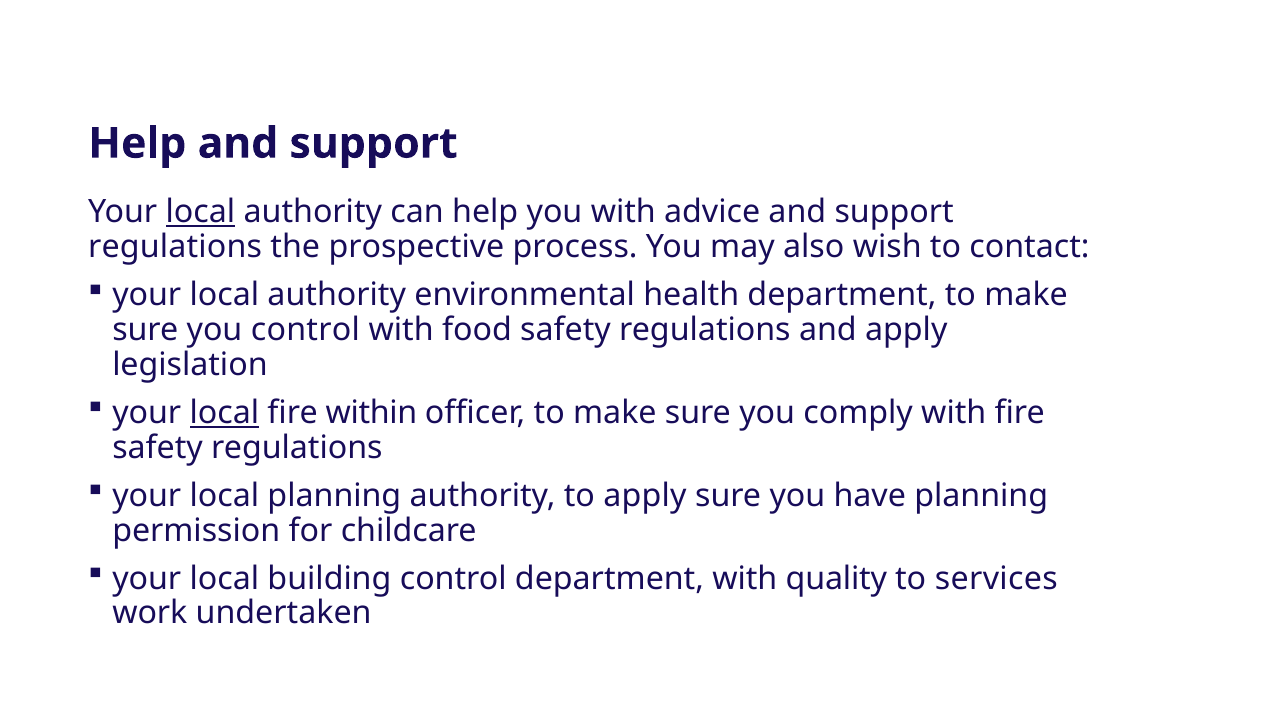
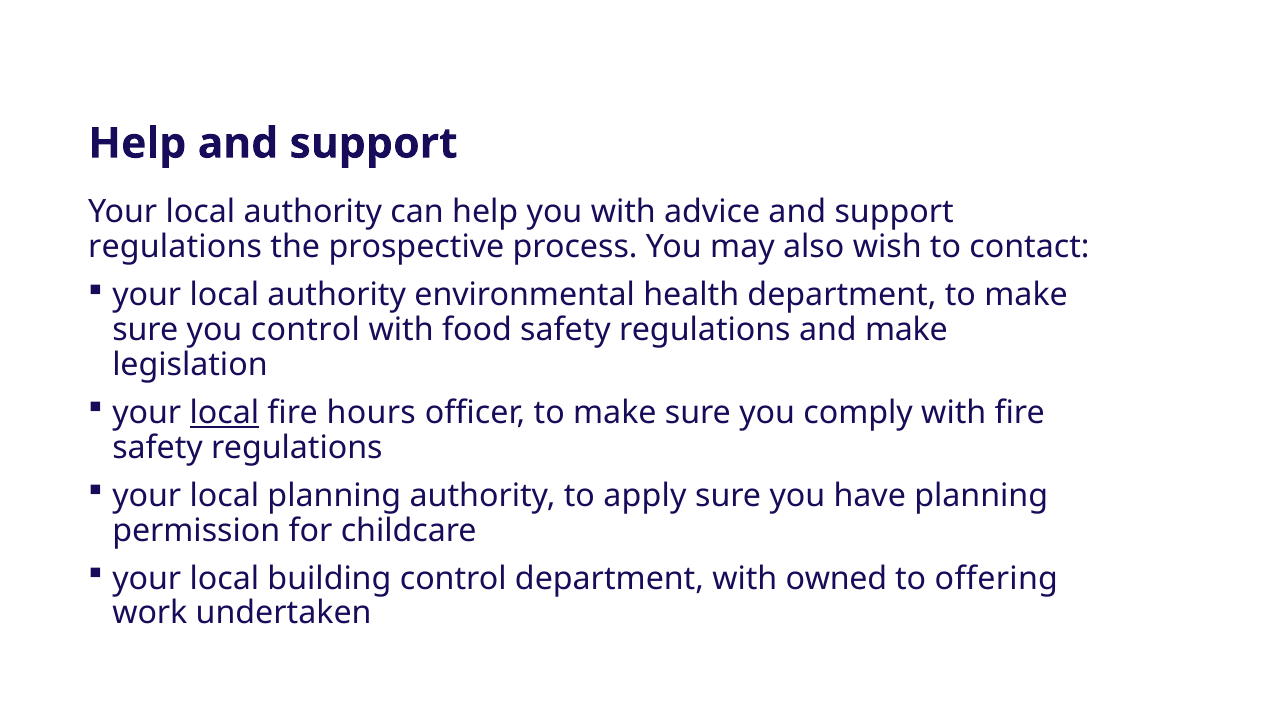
local underline: present -> none (200, 212)
and apply: apply -> make (906, 330)
within: within -> hours (371, 413)
quality: quality -> owned (836, 578)
services: services -> offering (996, 578)
